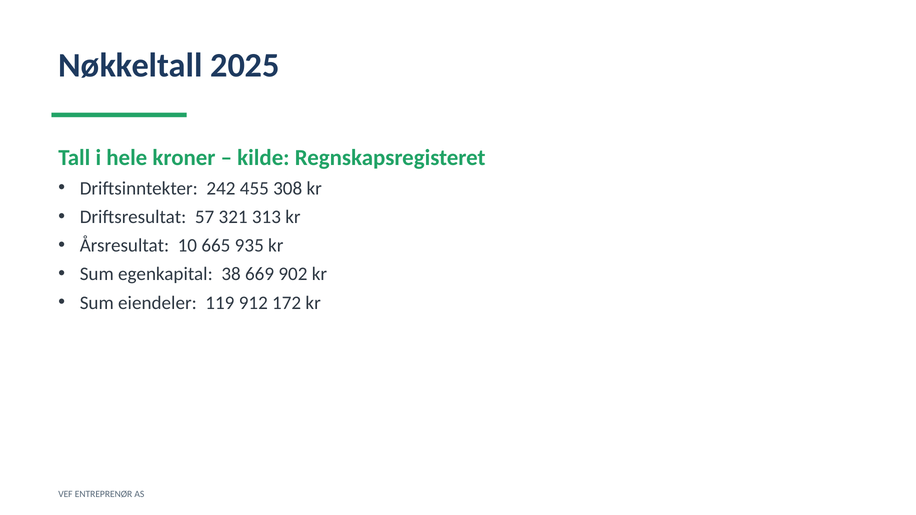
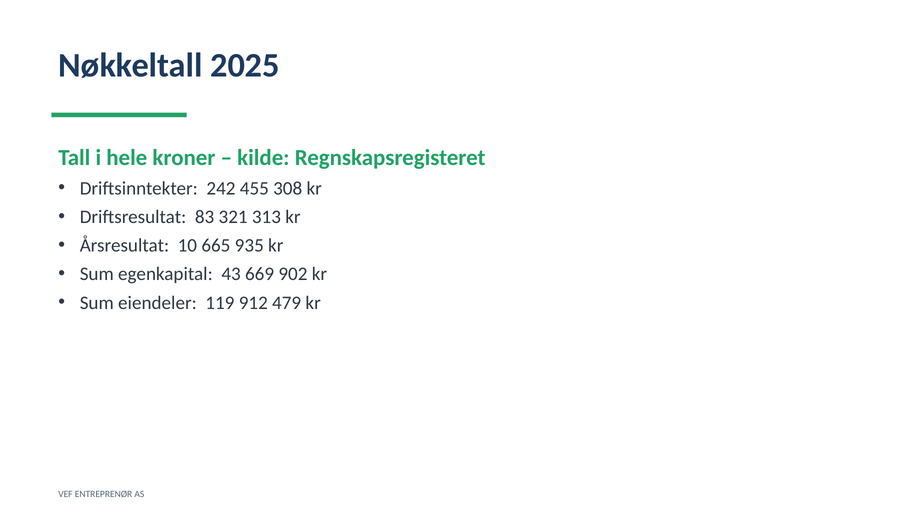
57: 57 -> 83 (205, 217)
38: 38 -> 43 (231, 274)
172: 172 -> 479 (287, 303)
